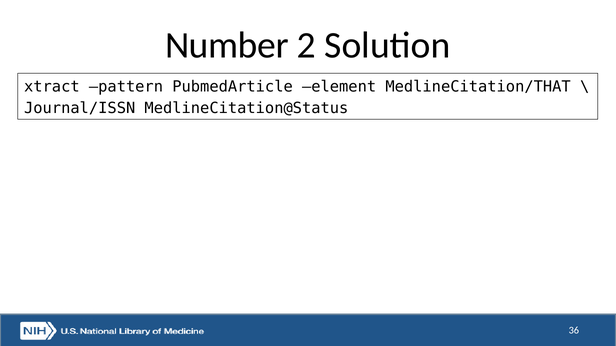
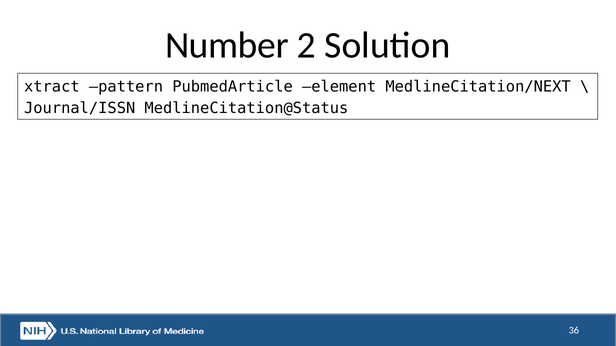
MedlineCitation/THAT: MedlineCitation/THAT -> MedlineCitation/NEXT (478, 87)
